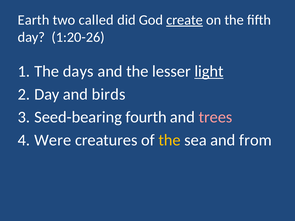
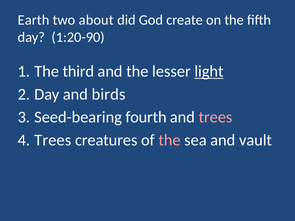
called: called -> about (96, 20)
create underline: present -> none (185, 20)
1:20-26: 1:20-26 -> 1:20-90 (78, 37)
days: days -> third (78, 71)
Were: Were -> Trees (53, 140)
the colour: yellow -> pink (170, 140)
from: from -> vault (256, 140)
